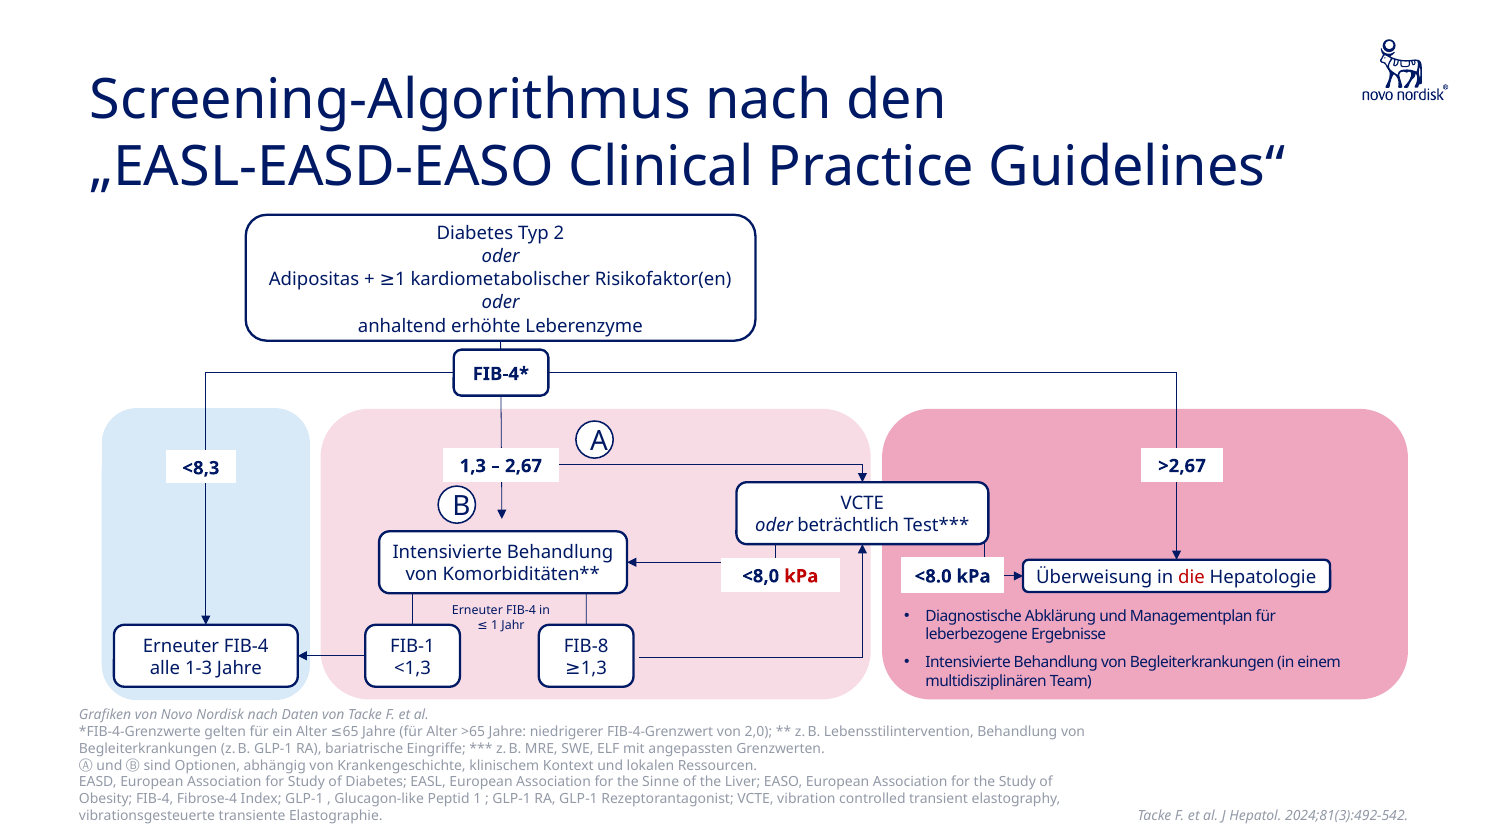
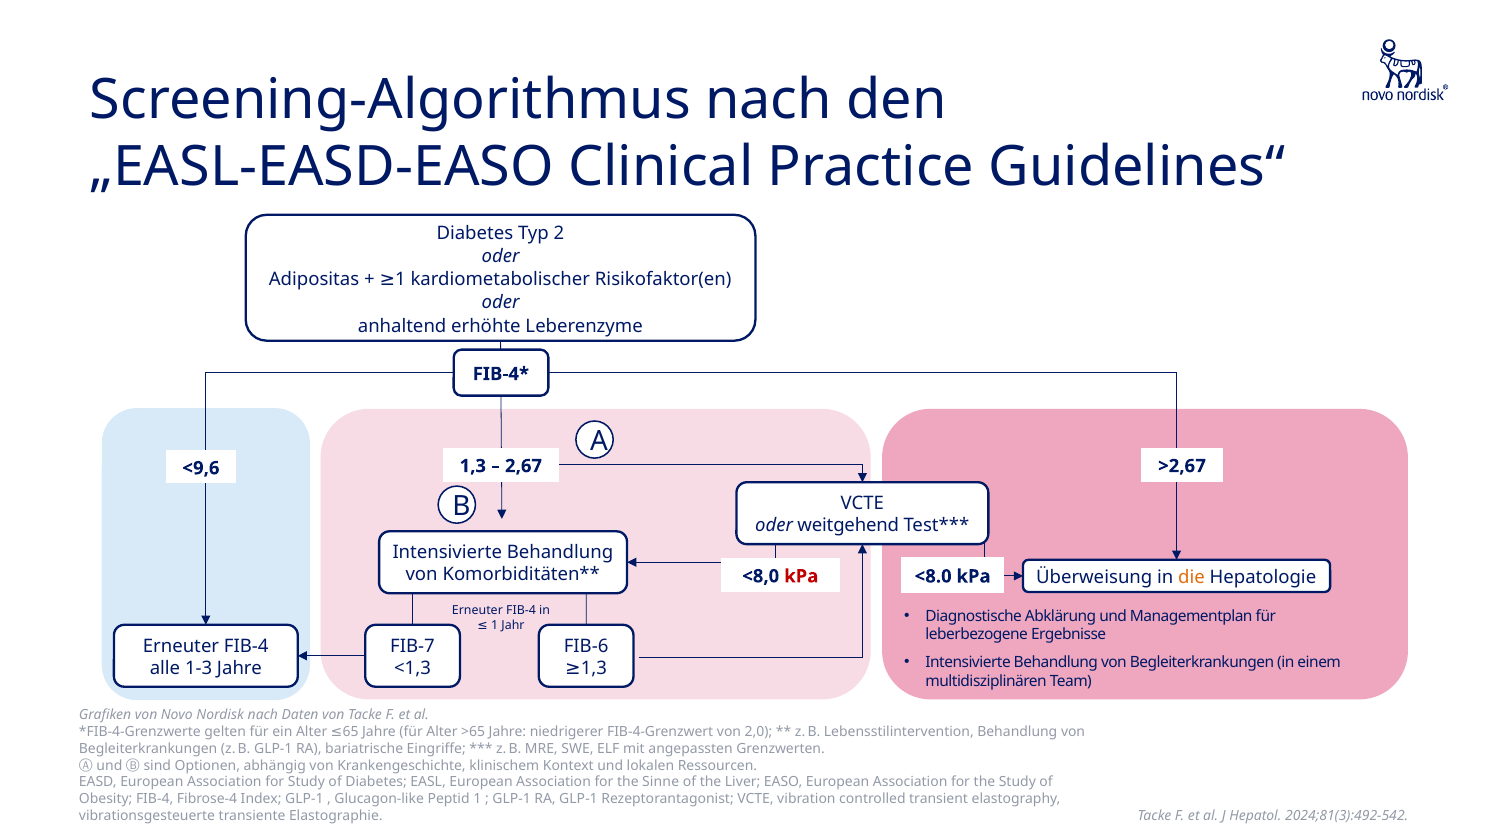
<8,3: <8,3 -> <9,6 (201, 468)
beträchtlich: beträchtlich -> weitgehend (848, 525)
die colour: red -> orange (1192, 577)
FIB-1: FIB-1 -> FIB-7 (413, 645)
FIB-8: FIB-8 -> FIB-6 (586, 645)
